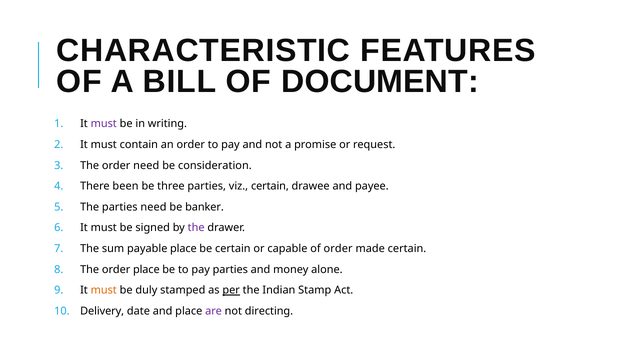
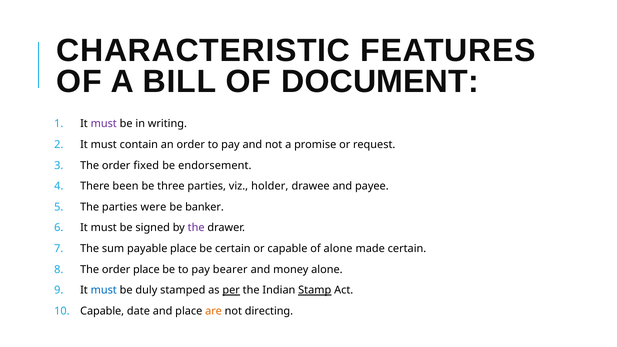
order need: need -> fixed (146, 165)
consideration: consideration -> endorsement (215, 165)
viz certain: certain -> holder (270, 186)
parties need: need -> were (153, 207)
of order: order -> alone (338, 249)
pay parties: parties -> bearer (230, 269)
must colour: orange -> blue (104, 290)
Stamp underline: none -> present (315, 290)
Delivery: Delivery -> Capable (102, 311)
are colour: purple -> orange (214, 311)
